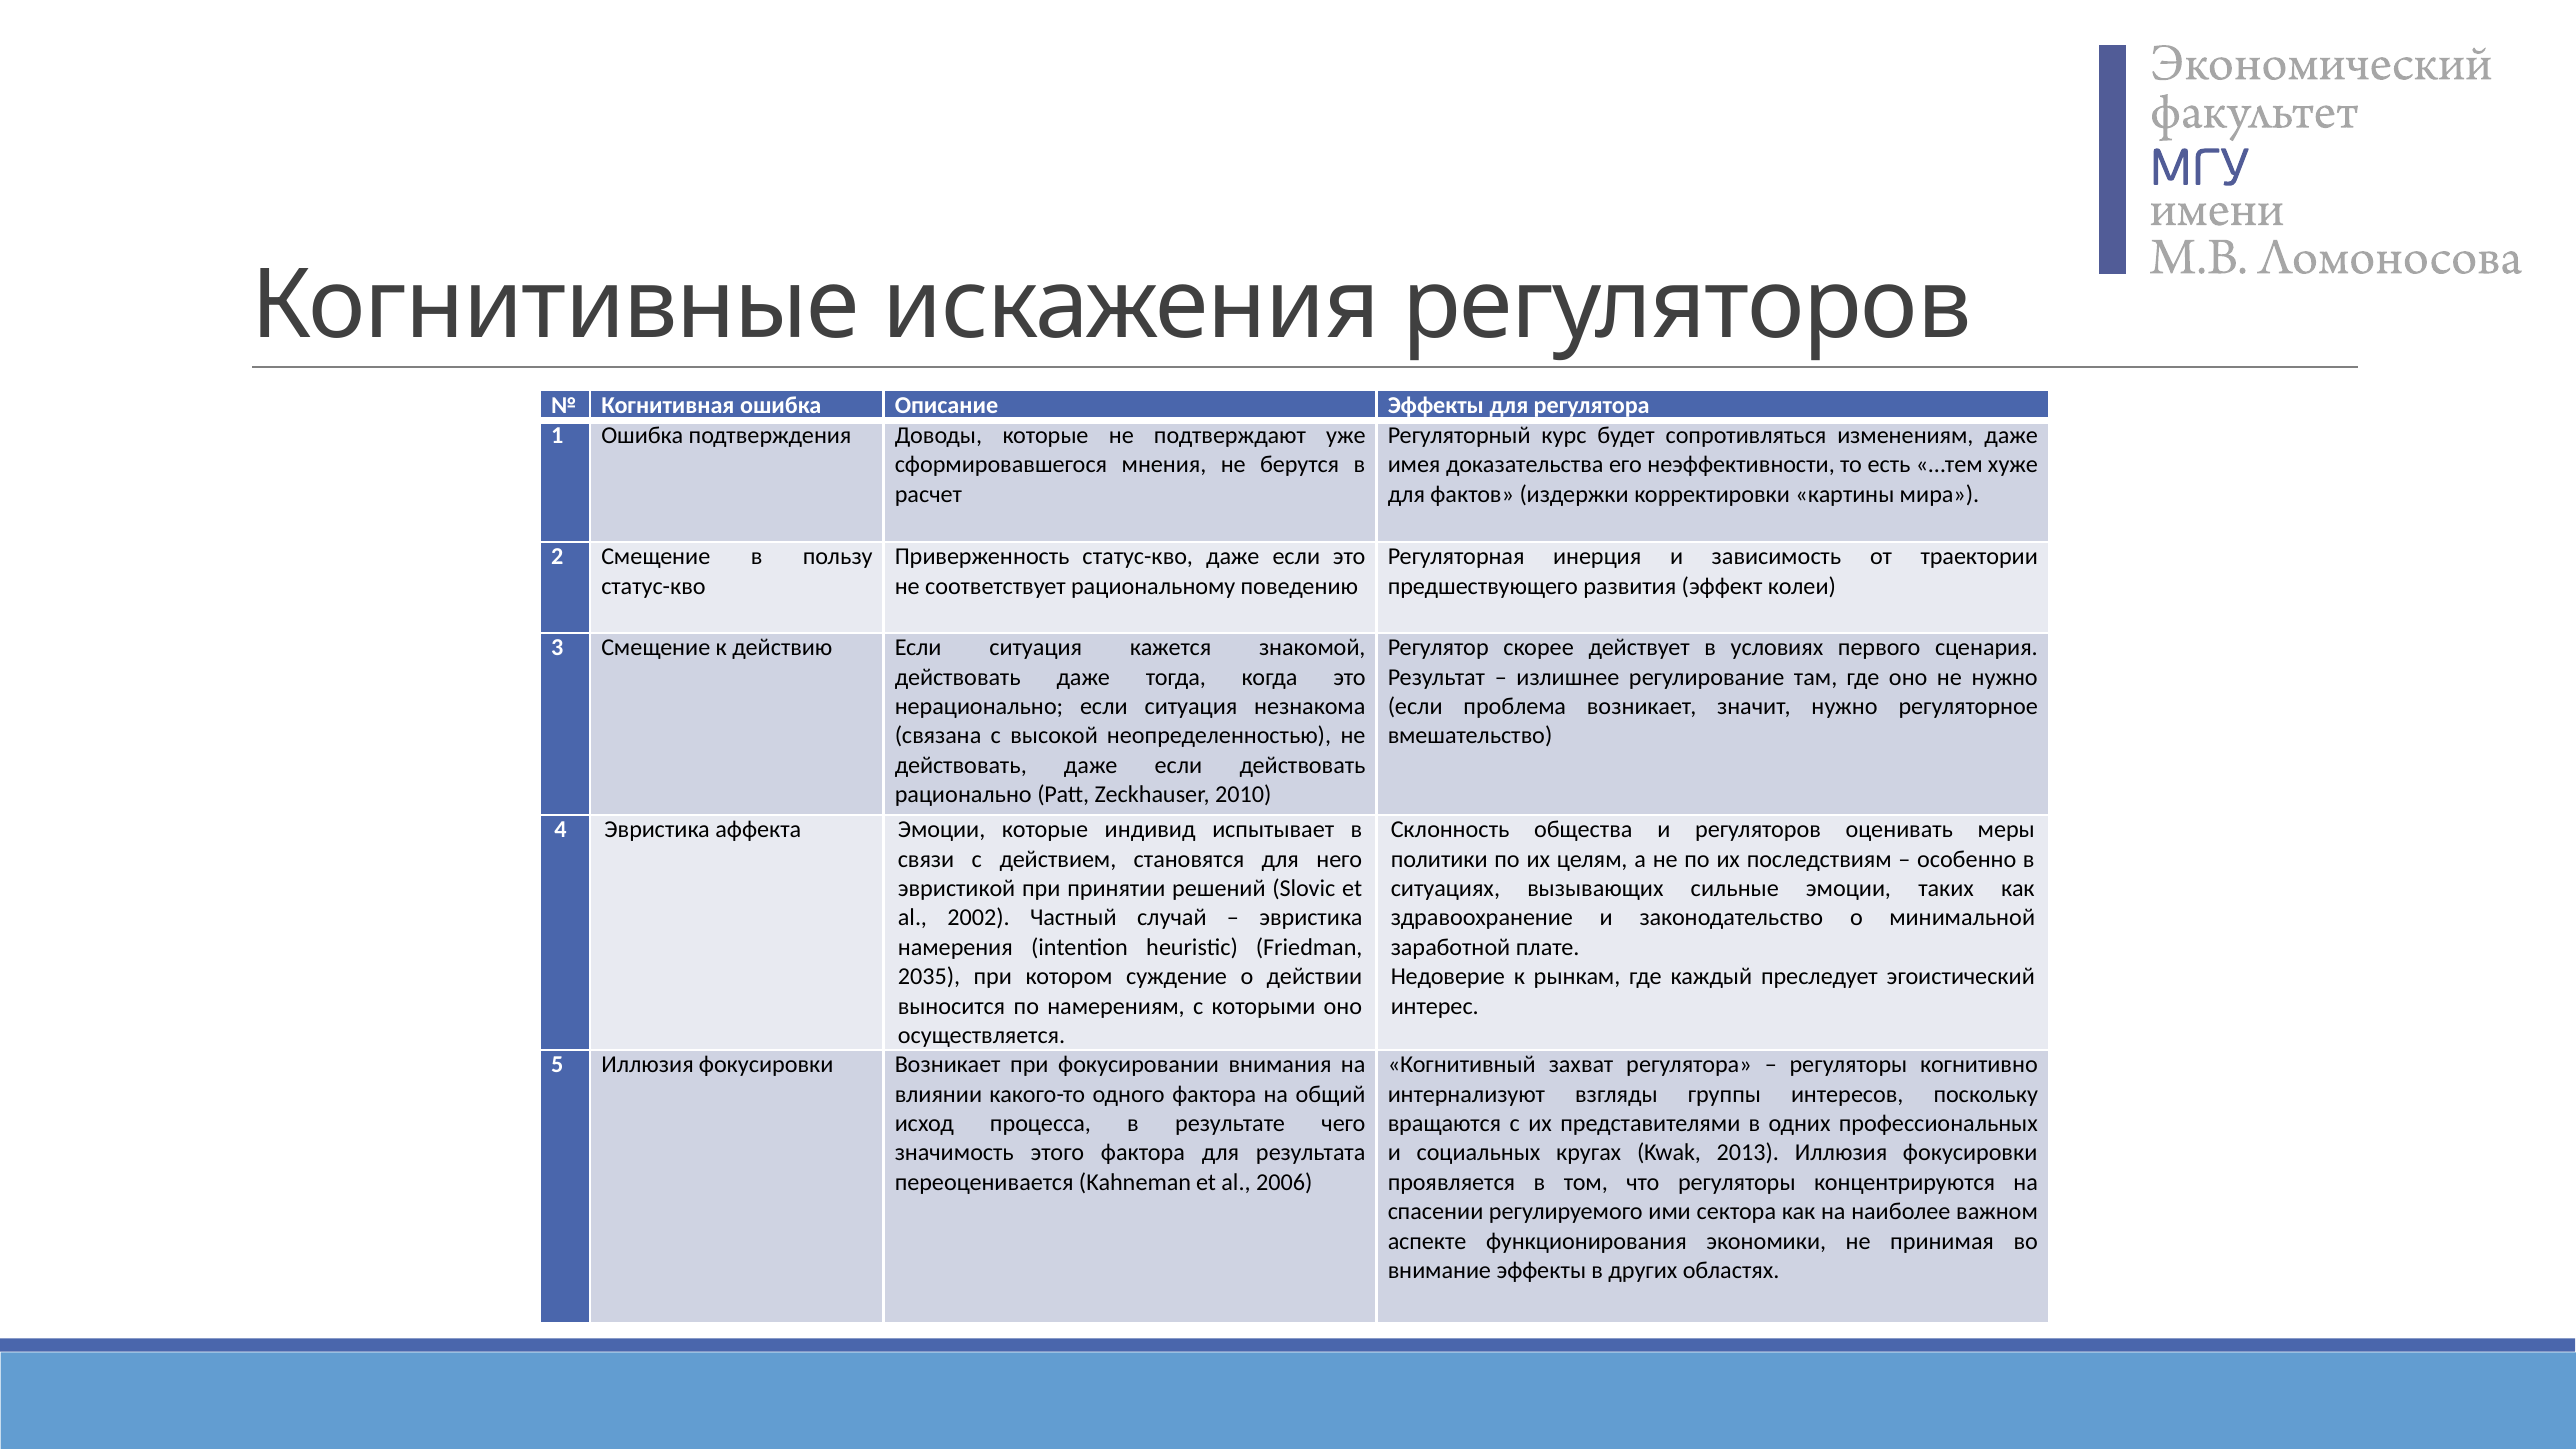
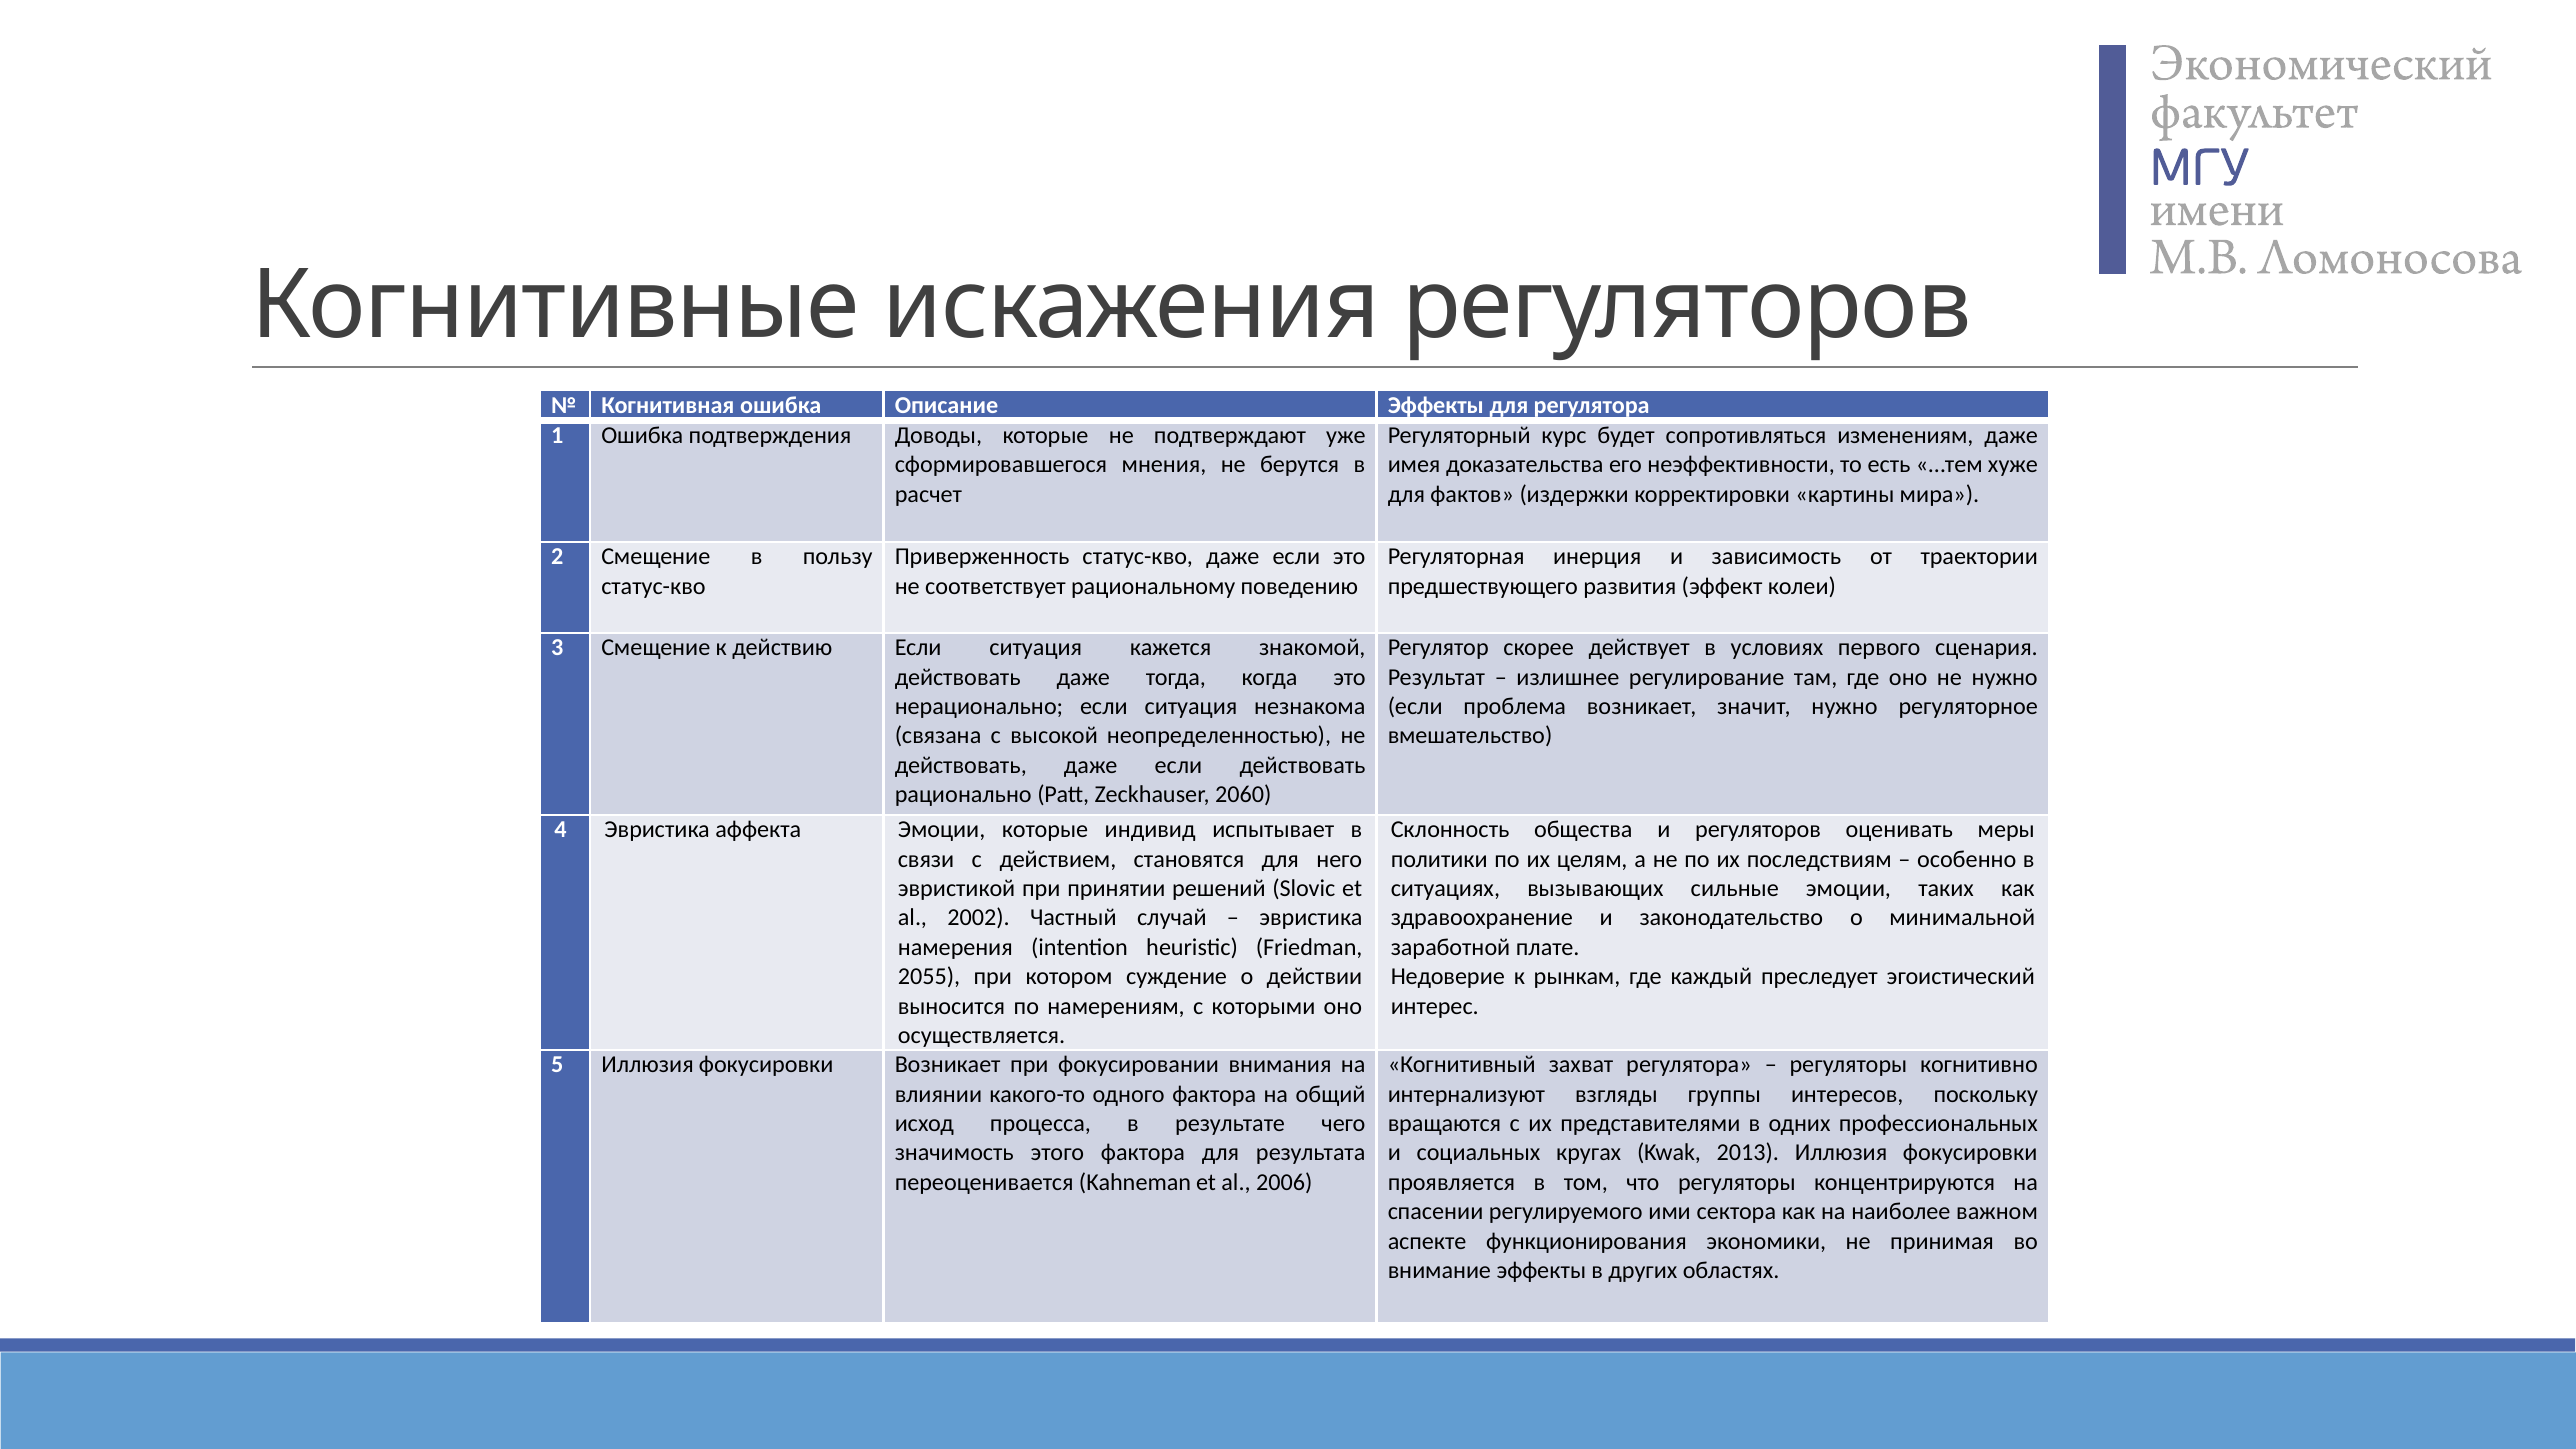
2010: 2010 -> 2060 (1243, 795)
2035: 2035 -> 2055 (929, 977)
